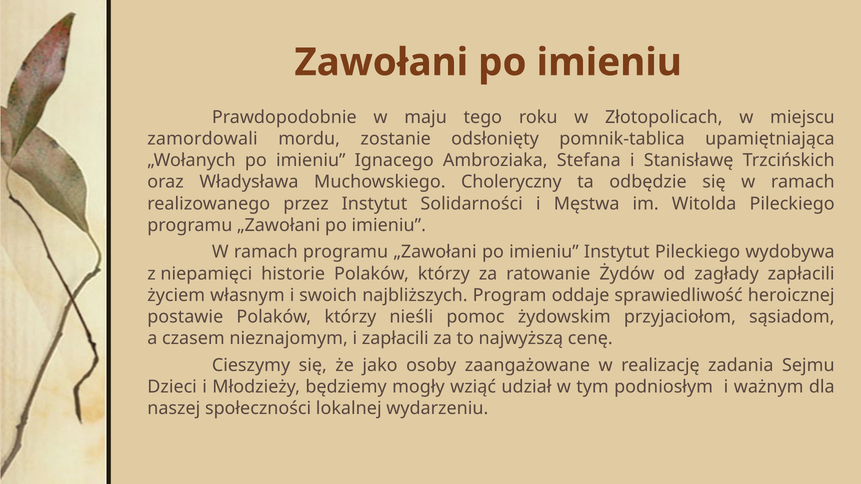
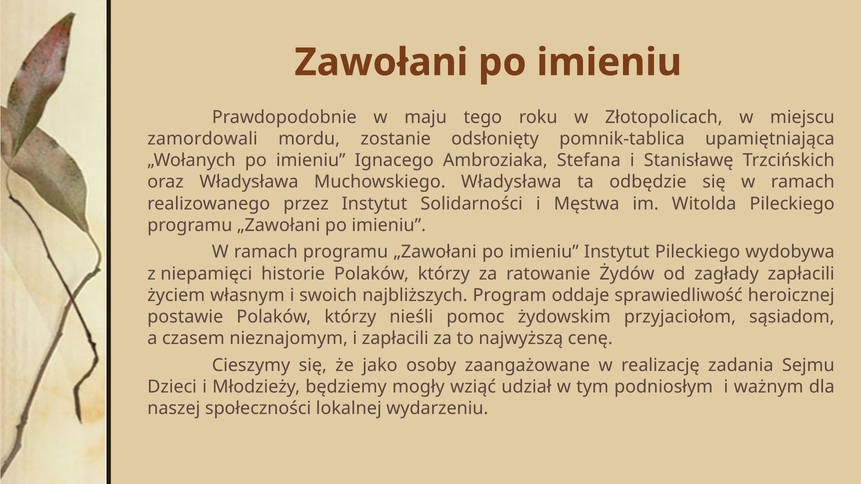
Muchowskiego Choleryczny: Choleryczny -> Władysława (511, 182)
